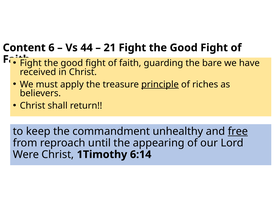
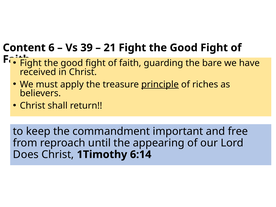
44: 44 -> 39 (87, 48)
unhealthy: unhealthy -> important (178, 131)
free underline: present -> none (238, 131)
Were: Were -> Does (26, 154)
